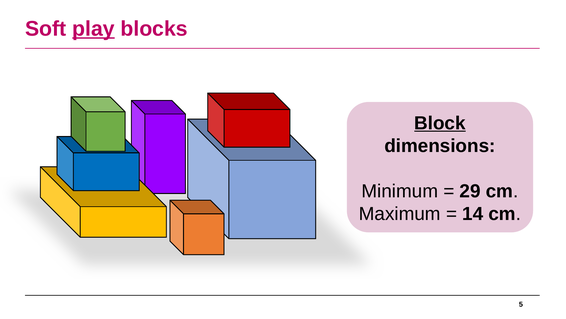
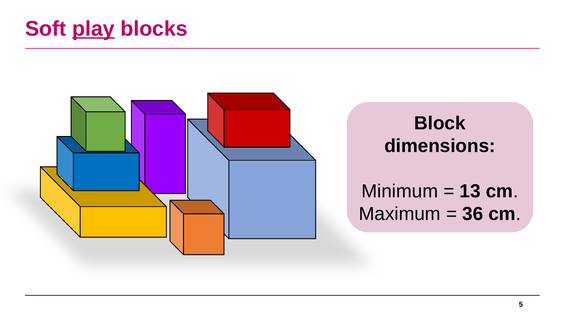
Block underline: present -> none (440, 123)
29: 29 -> 13 (470, 191)
14: 14 -> 36 (473, 213)
